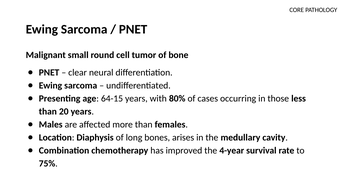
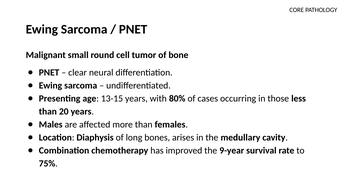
64-15: 64-15 -> 13-15 (112, 98)
4-year: 4-year -> 9-year (232, 150)
